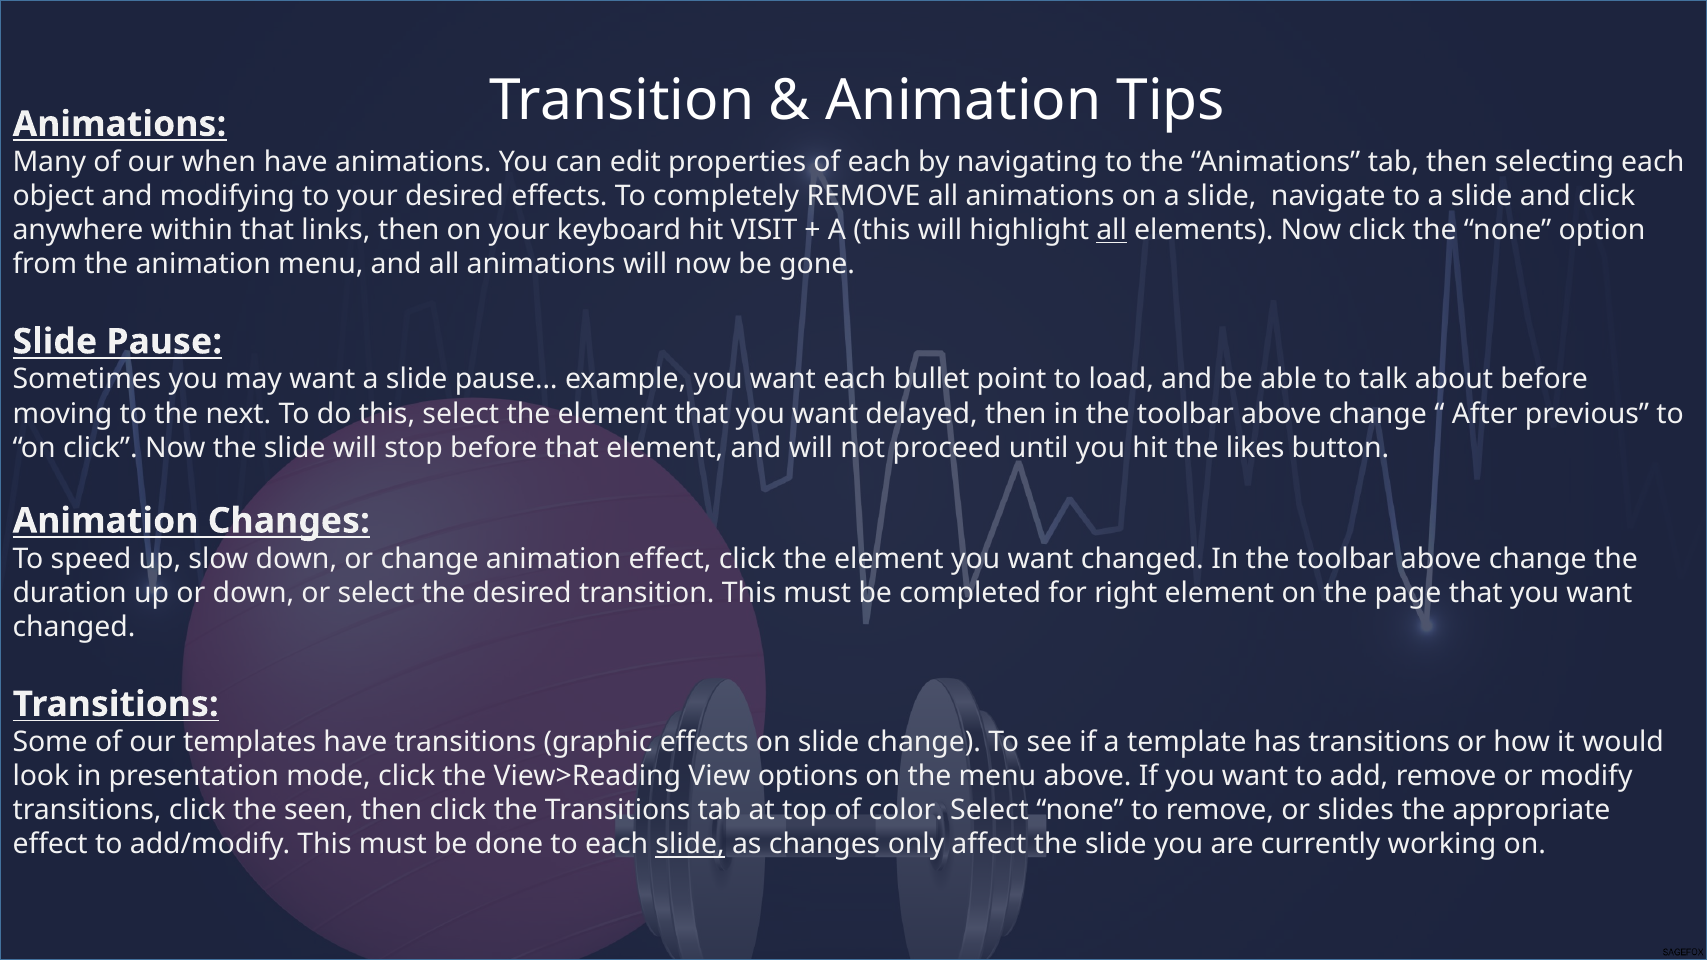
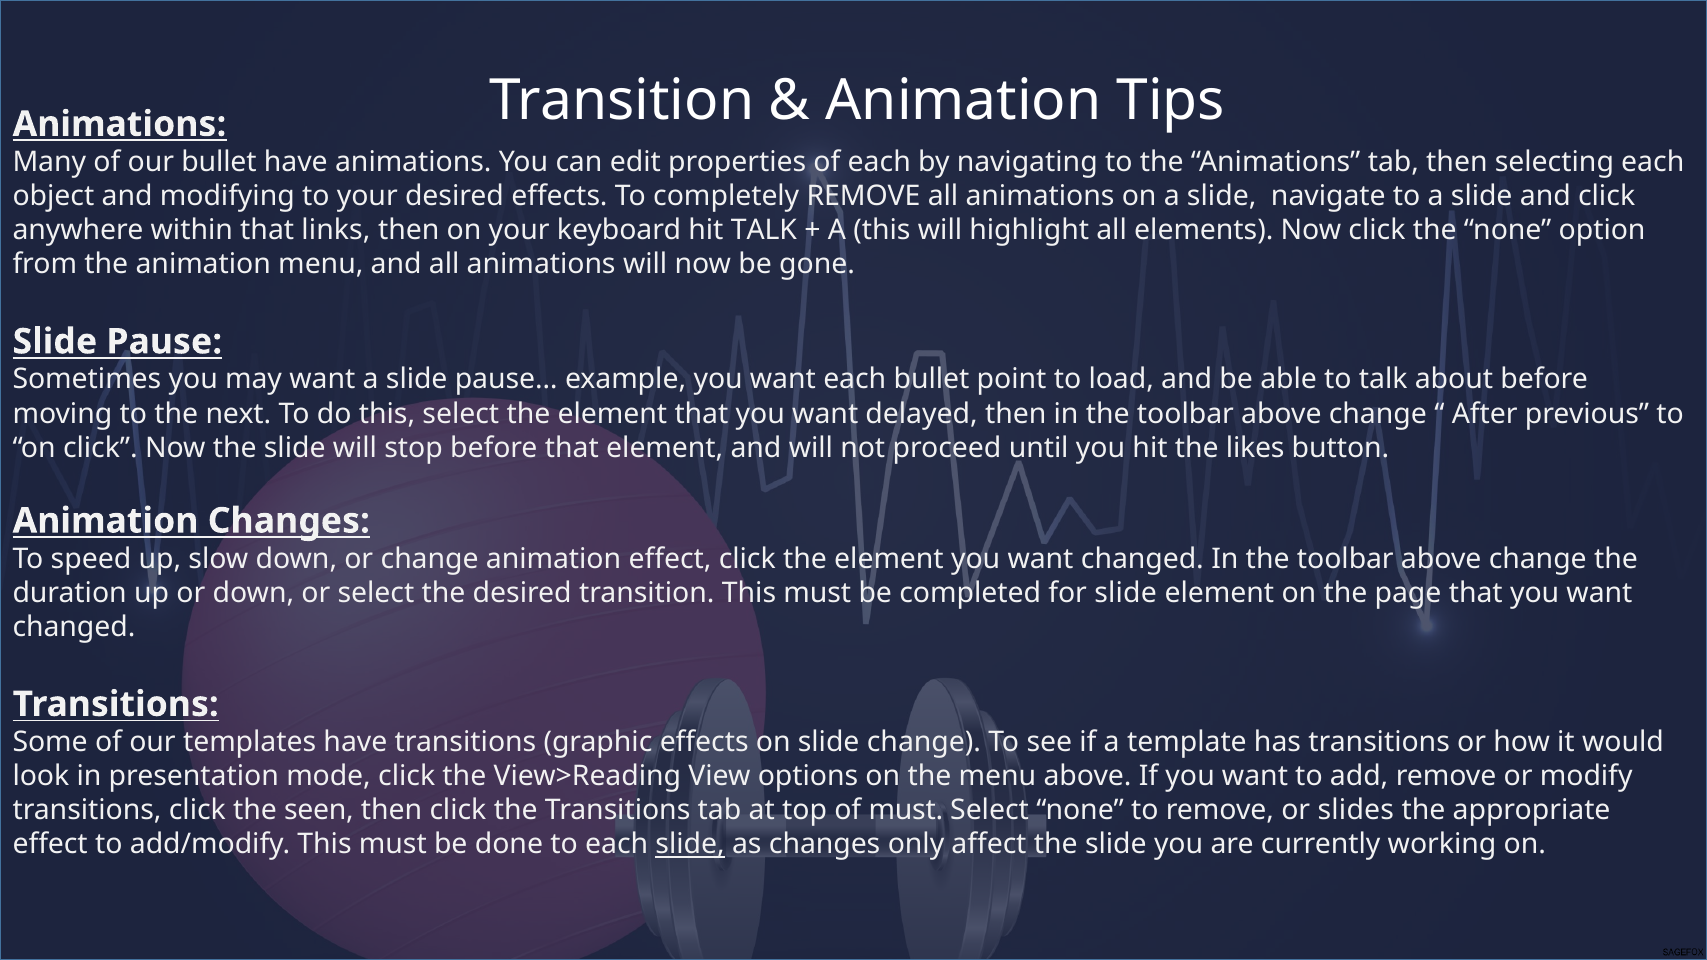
our when: when -> bullet (219, 162)
hit VISIT: VISIT -> TALK (764, 230)
all underline: present -> none (1112, 230)
for right: right -> slide (1126, 593)
of color: color -> must (906, 811)
